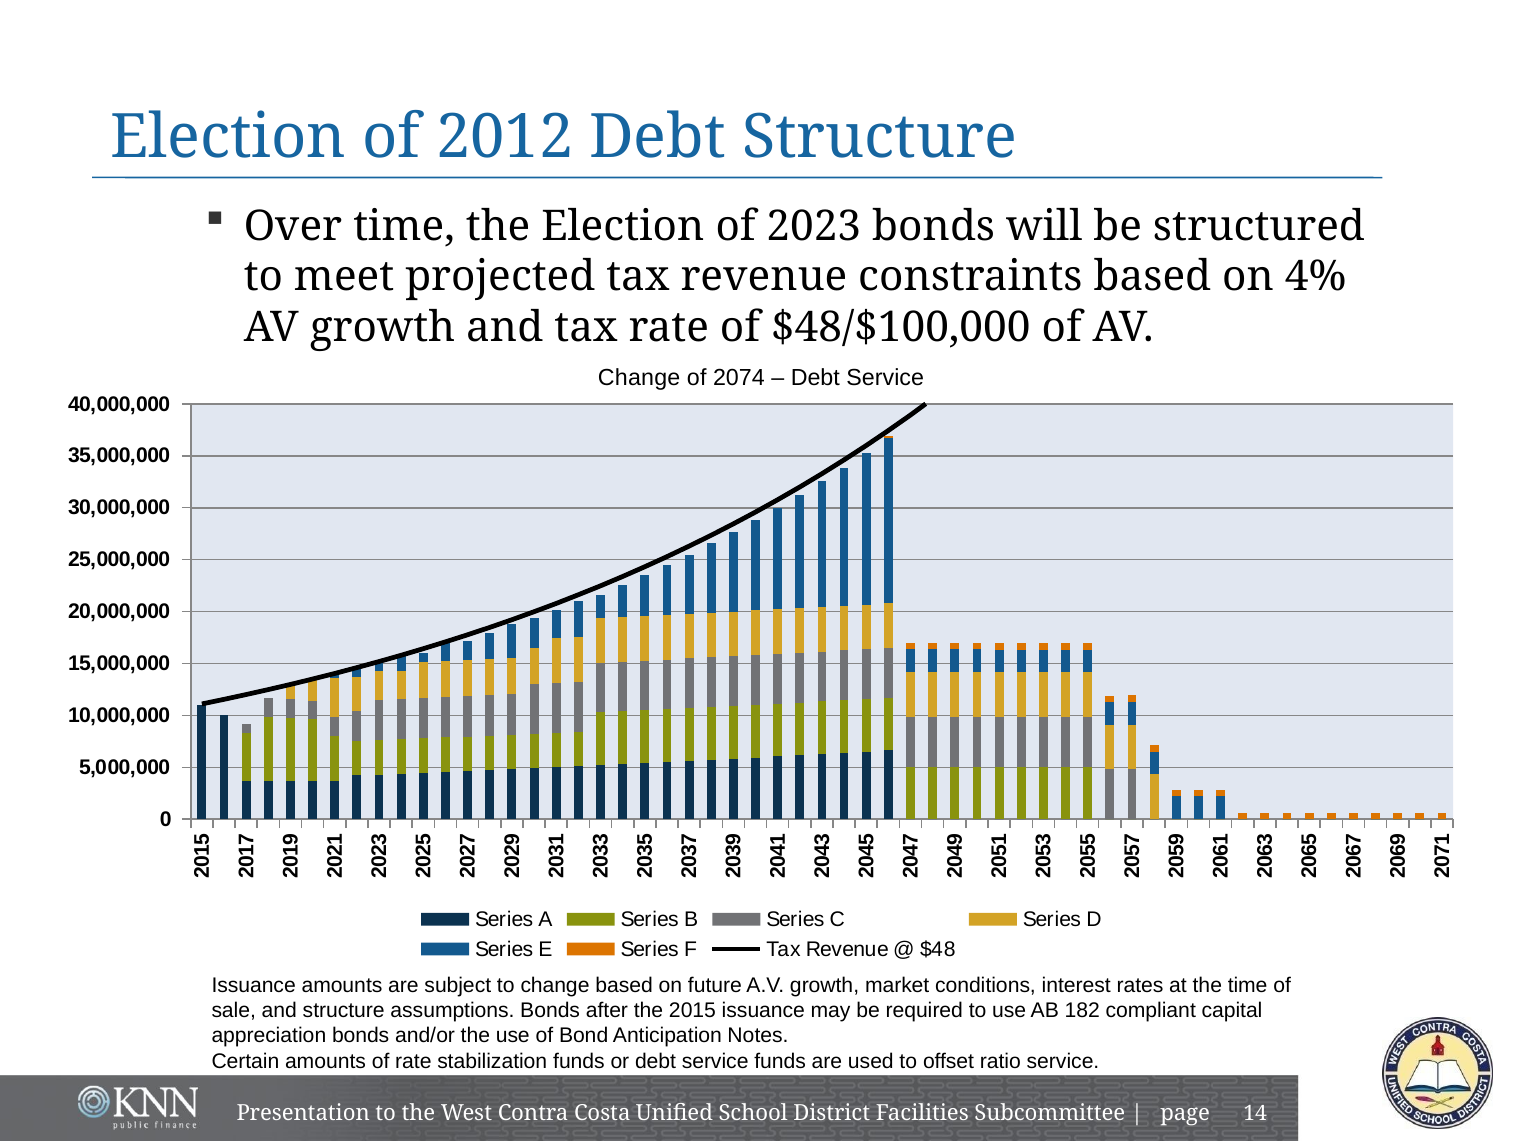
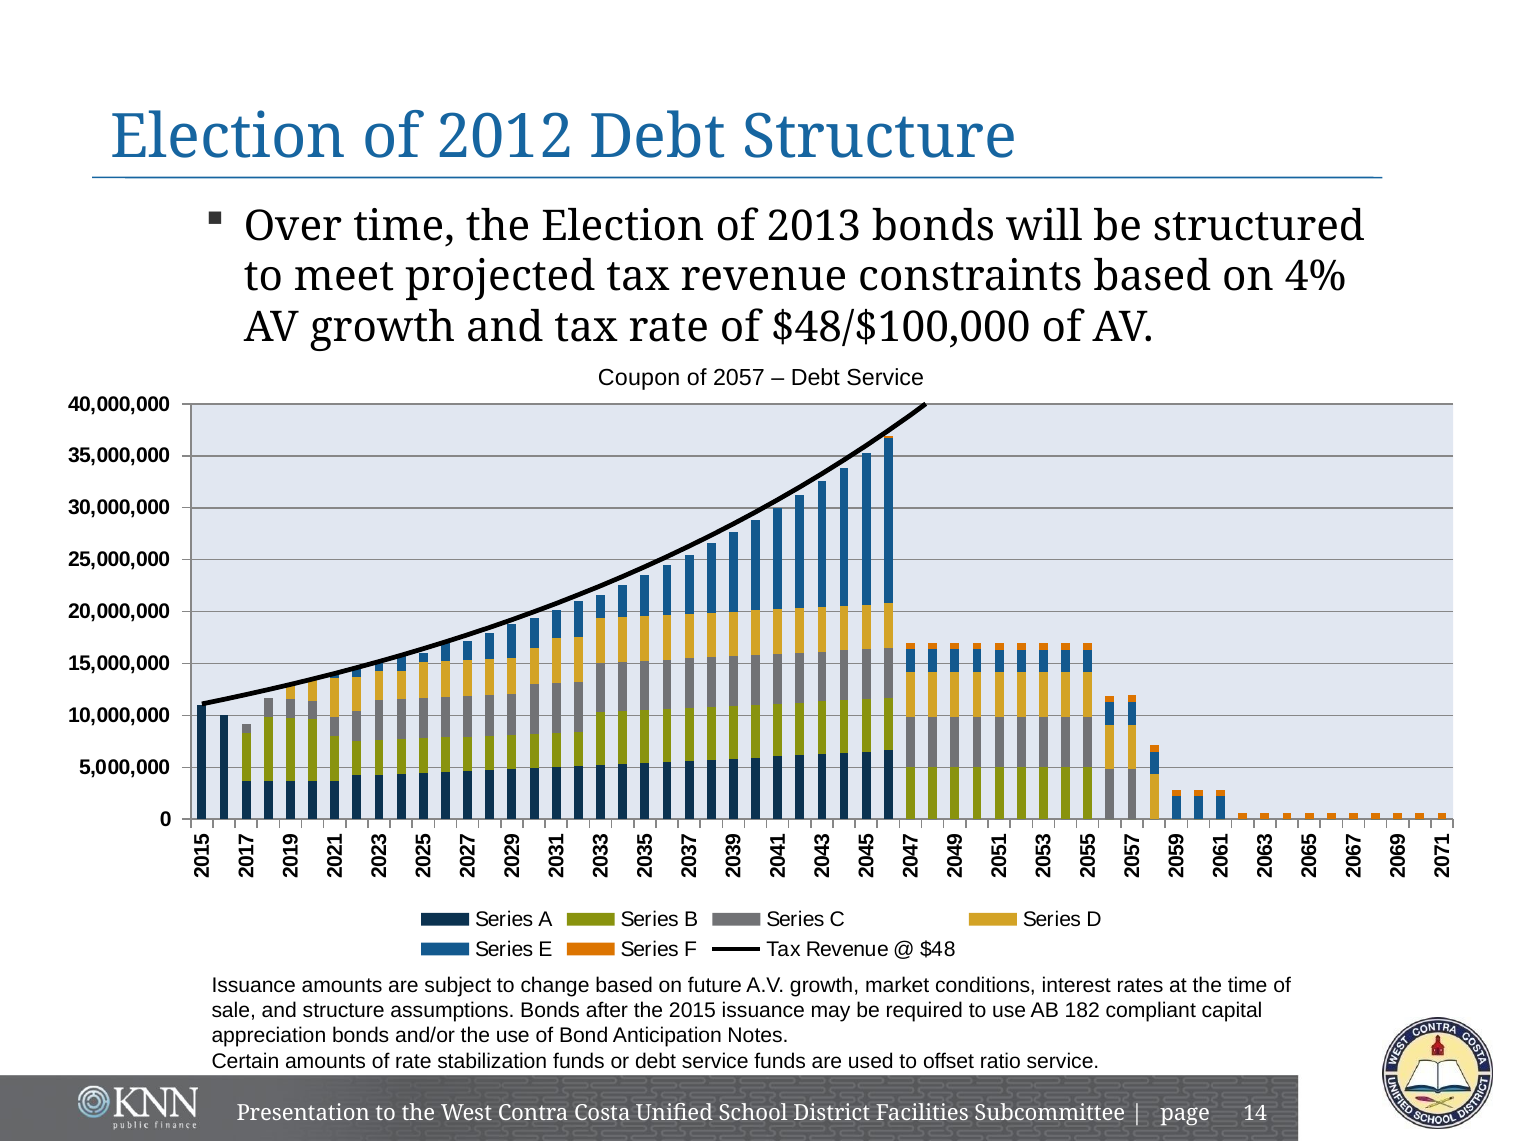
2023: 2023 -> 2013 (814, 226)
Change: Change -> Coupon (639, 378)
2074: 2074 -> 2057 (739, 378)
